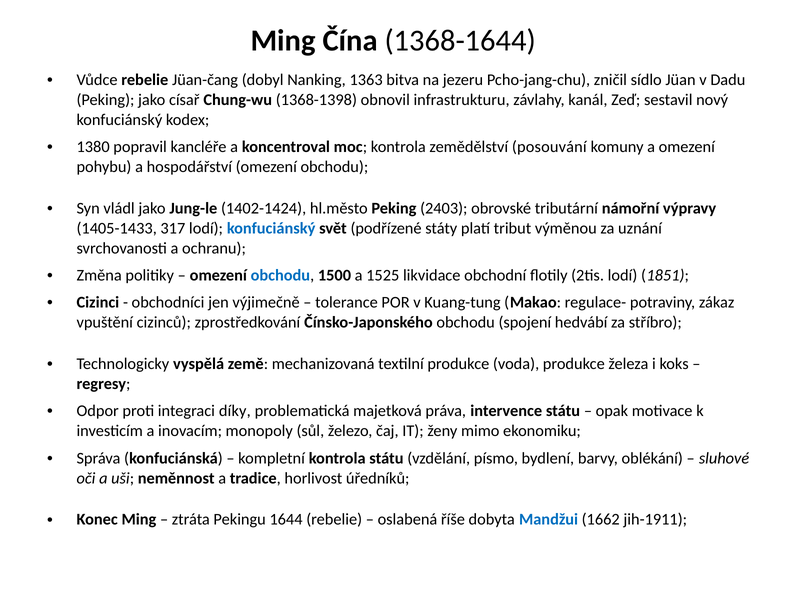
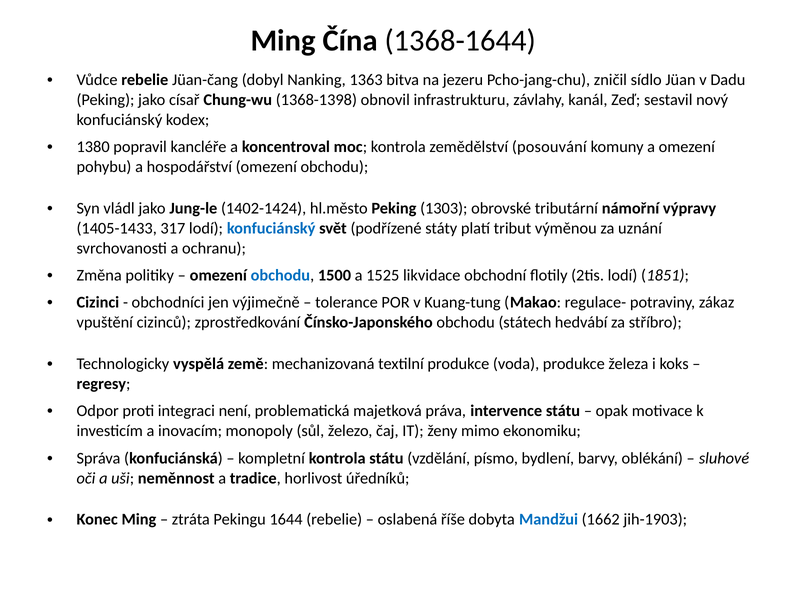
2403: 2403 -> 1303 (444, 208)
spojení: spojení -> státech (525, 322)
díky: díky -> není (235, 411)
jih-1911: jih-1911 -> jih-1903 (655, 519)
